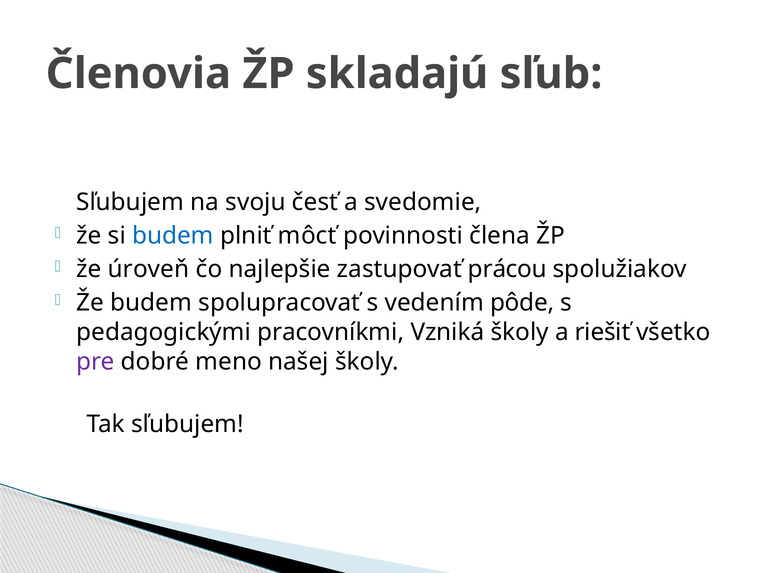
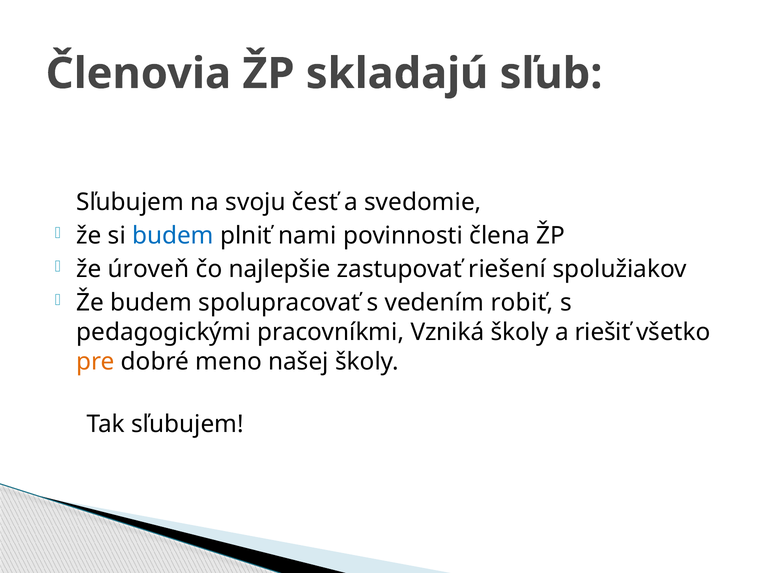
môcť: môcť -> nami (307, 236)
prácou: prácou -> riešení (507, 269)
pôde: pôde -> robiť (522, 303)
pre colour: purple -> orange (96, 361)
